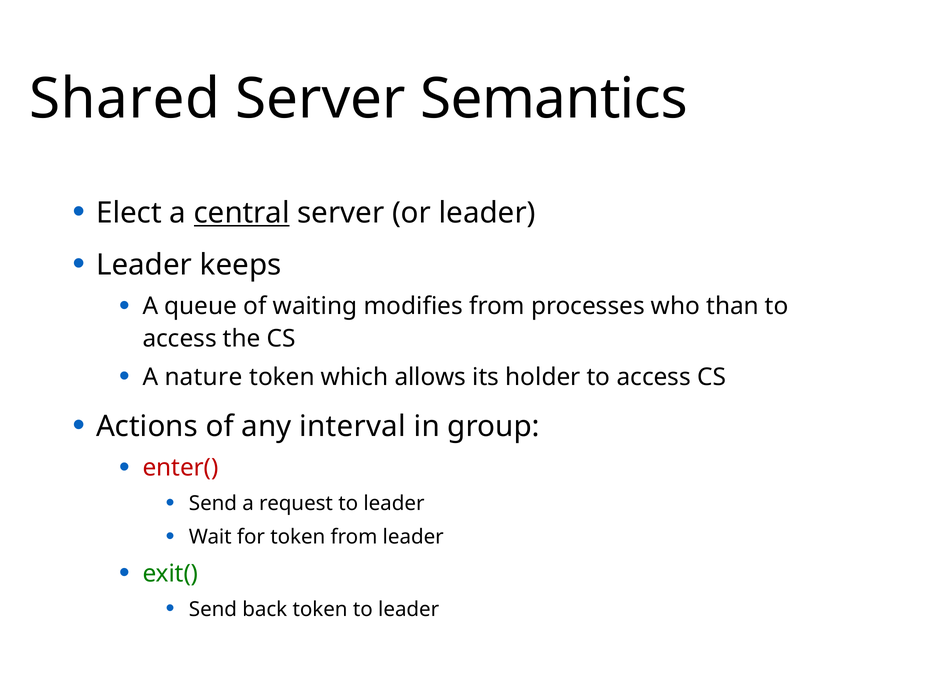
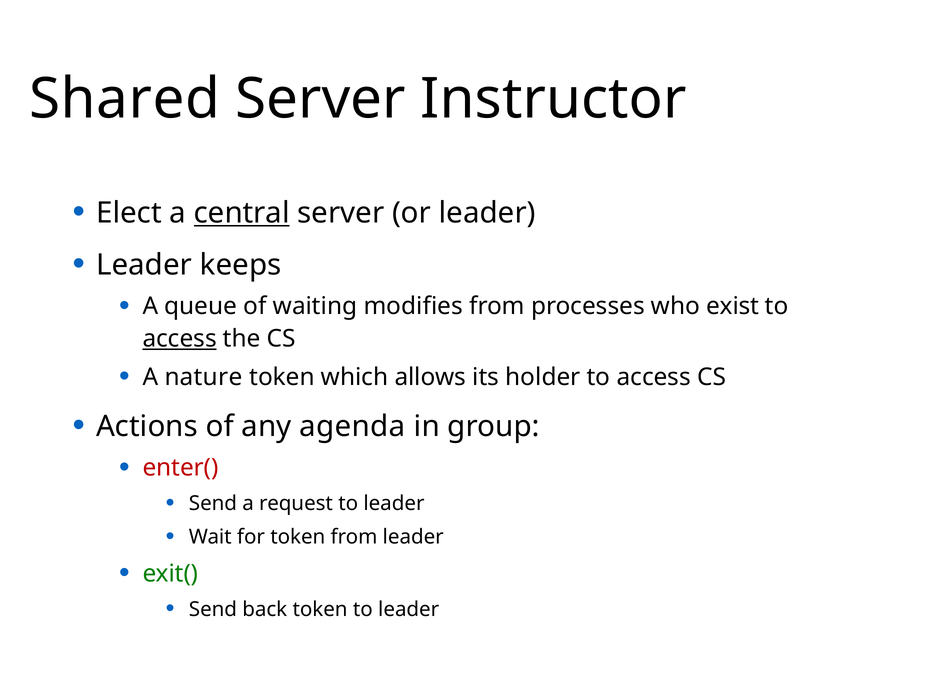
Semantics: Semantics -> Instructor (554, 99)
than: than -> exist (733, 306)
access underline: none -> present (180, 339)
interval: interval -> agenda (353, 427)
